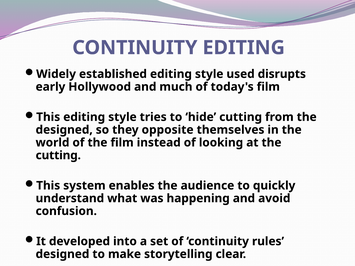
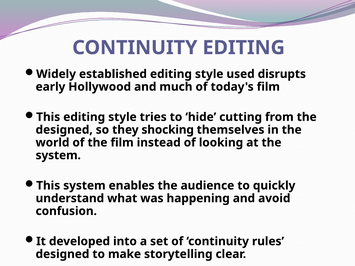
opposite: opposite -> shocking (168, 130)
cutting: cutting -> system (58, 155)
